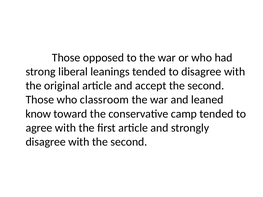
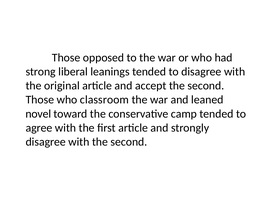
know: know -> novel (38, 114)
